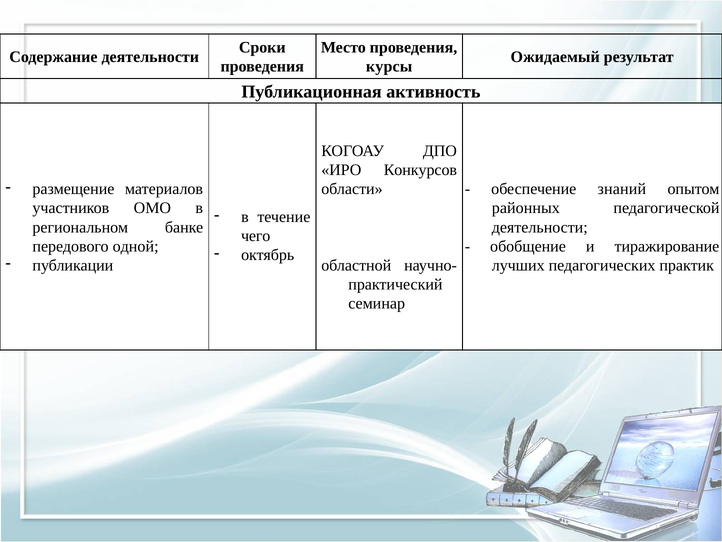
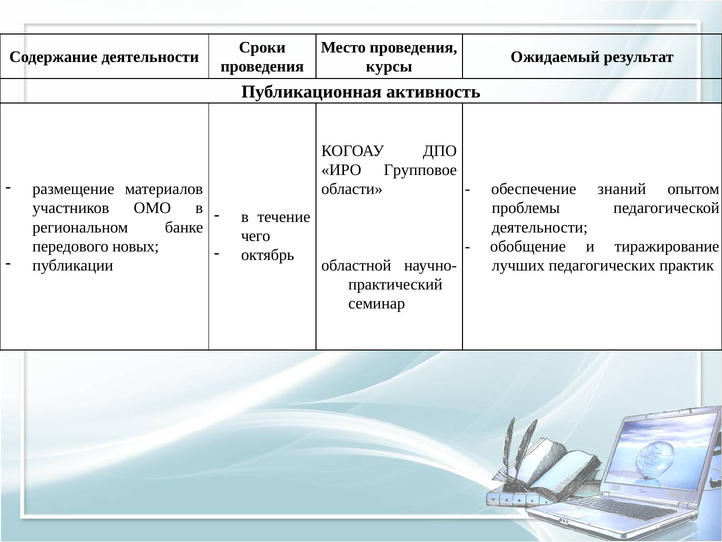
Конкурсов: Конкурсов -> Групповое (420, 170)
районных: районных -> проблемы (526, 208)
одной: одной -> новых (136, 246)
